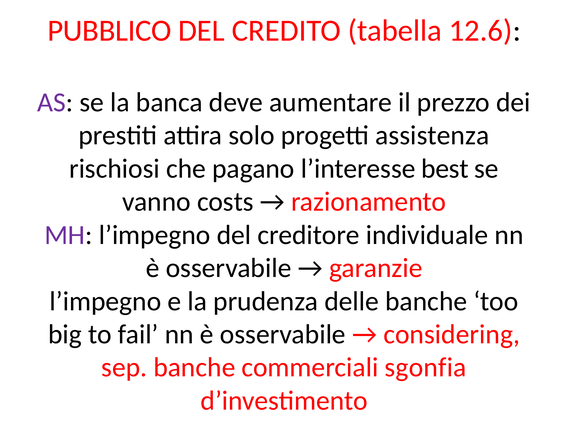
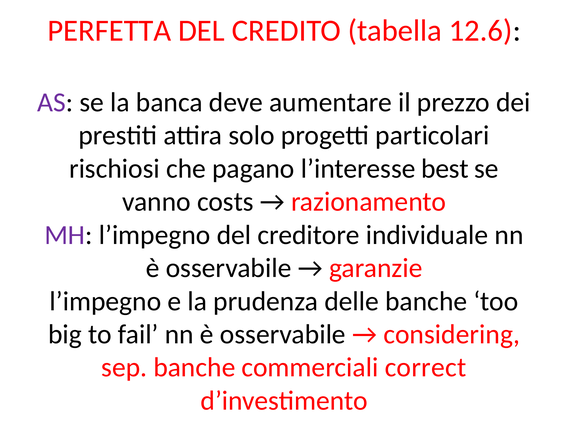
PUBBLICO: PUBBLICO -> PERFETTA (109, 31)
assistenza: assistenza -> particolari (432, 135)
sgonfia: sgonfia -> correct (425, 367)
